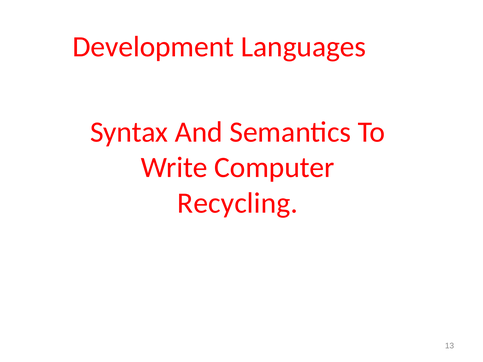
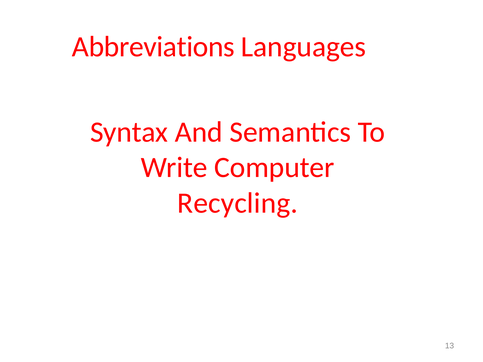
Development: Development -> Abbreviations (153, 47)
